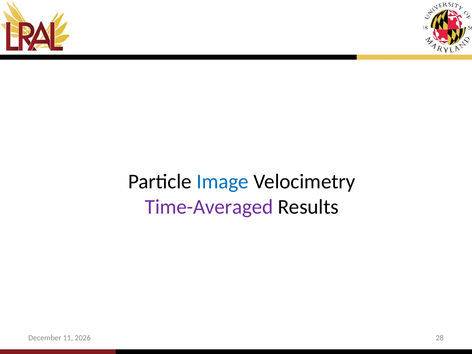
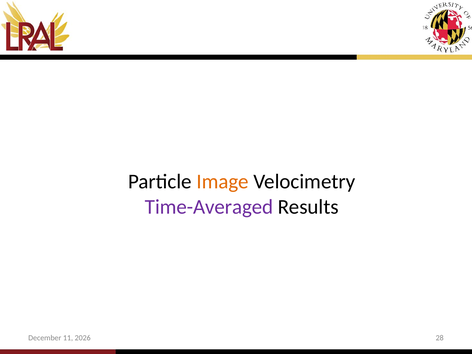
Image colour: blue -> orange (223, 182)
